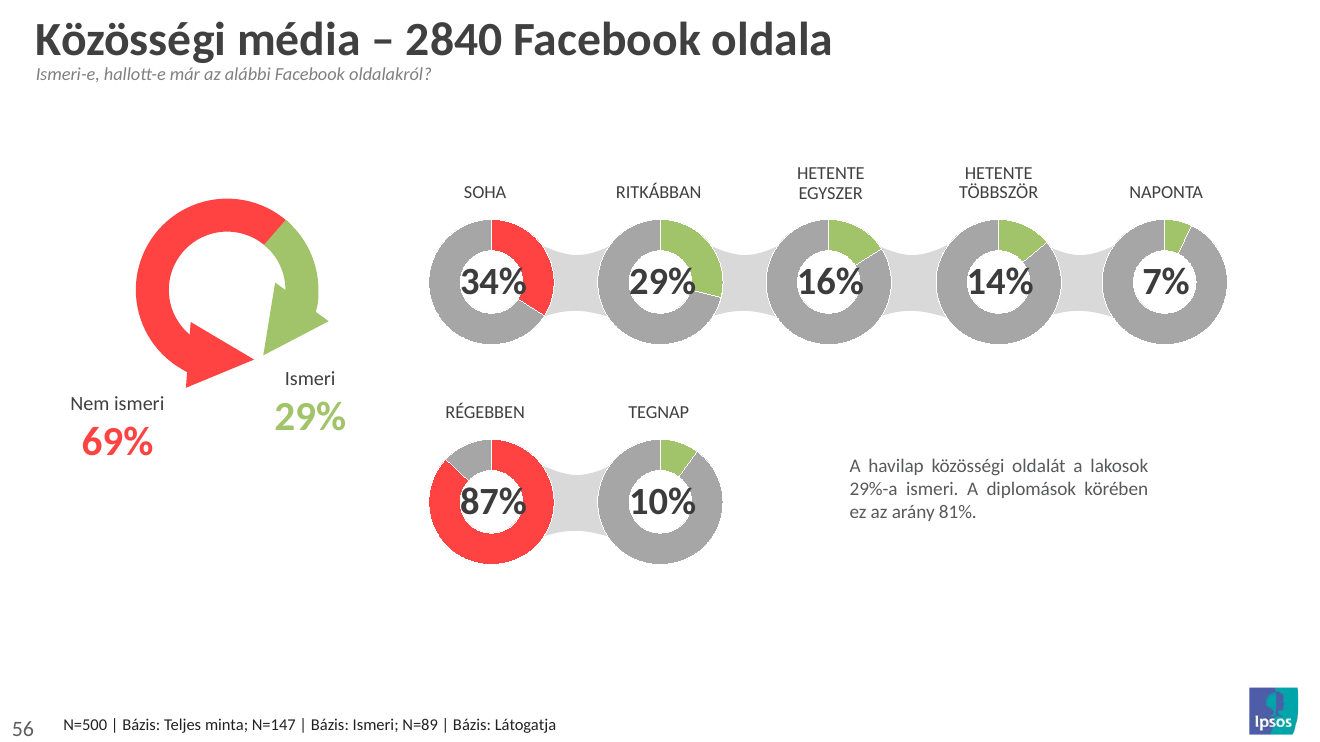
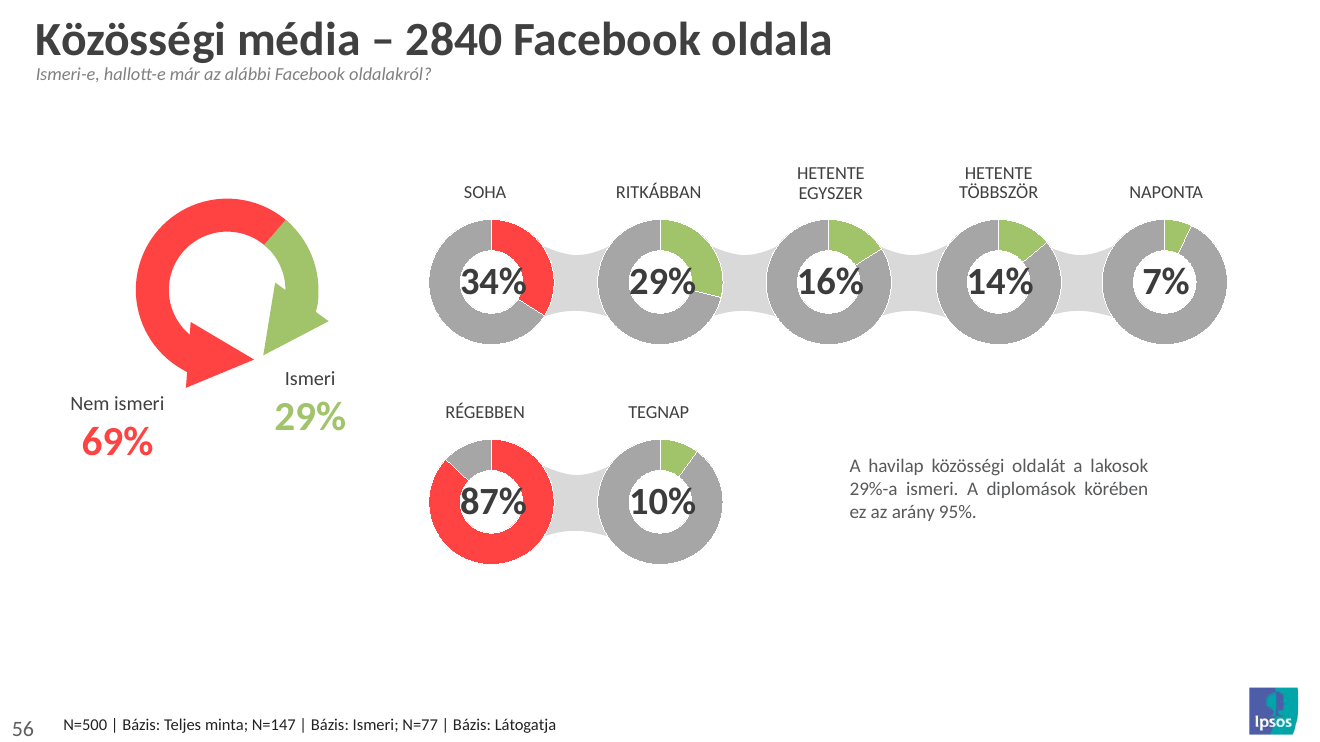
81%: 81% -> 95% (958, 512)
N=89: N=89 -> N=77 (420, 726)
